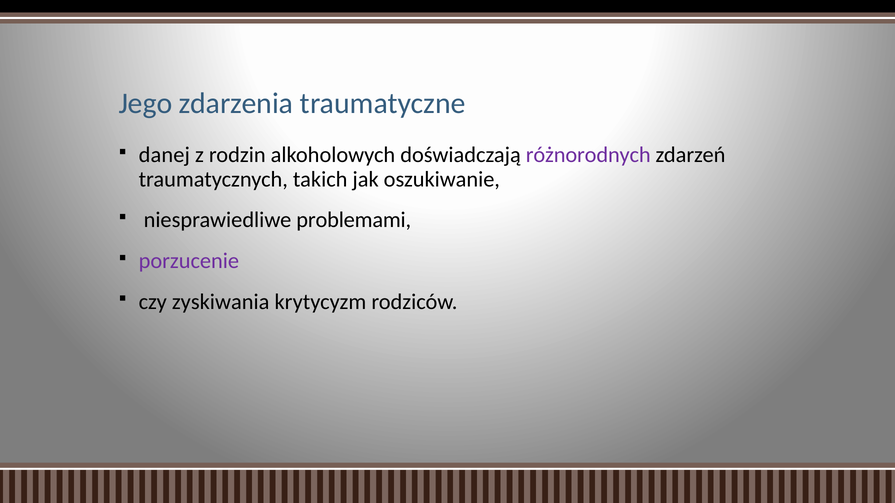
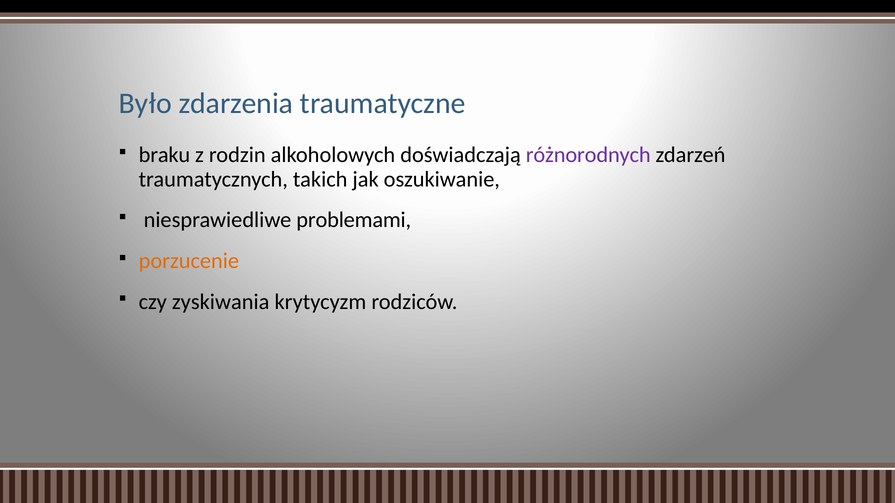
Jego: Jego -> Było (145, 103)
danej: danej -> braku (164, 155)
porzucenie colour: purple -> orange (189, 261)
